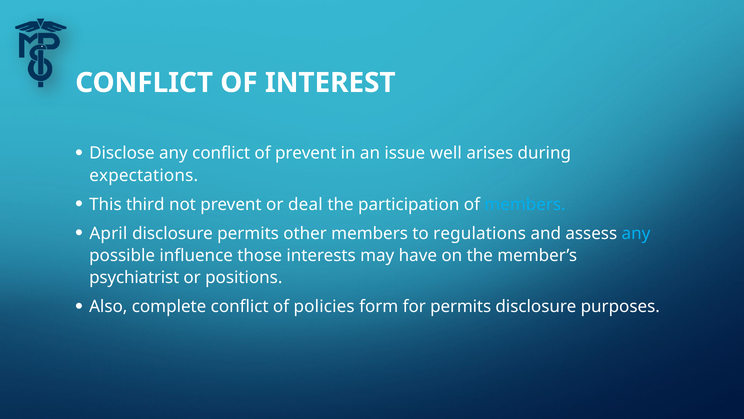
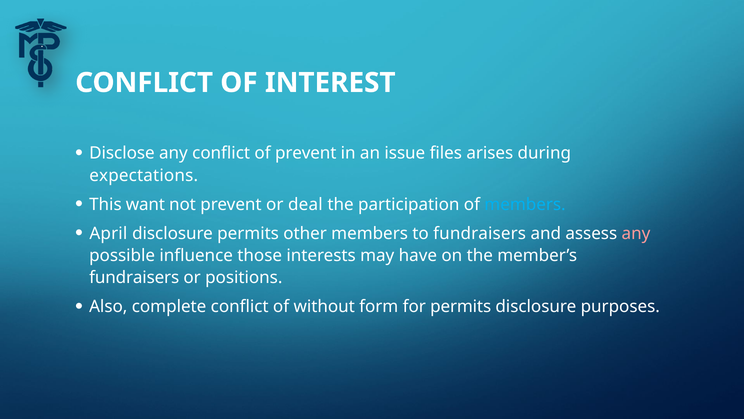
well: well -> files (446, 153)
third: third -> want (145, 204)
to regulations: regulations -> fundraisers (480, 233)
any colour: light blue -> pink (636, 233)
psychiatrist: psychiatrist -> fundraisers (134, 277)
policies: policies -> without (324, 306)
